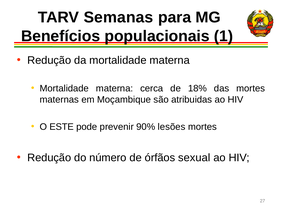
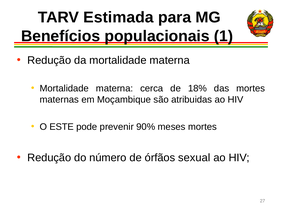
Semanas: Semanas -> Estimada (118, 17)
lesões: lesões -> meses (172, 127)
